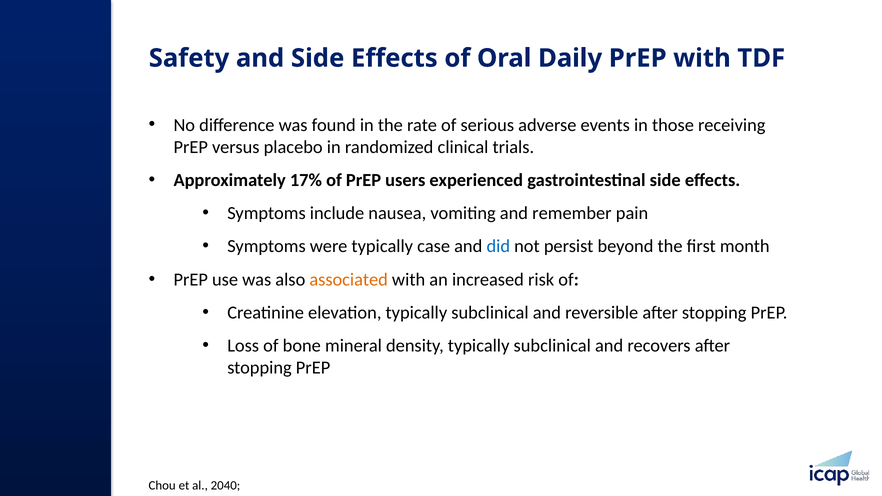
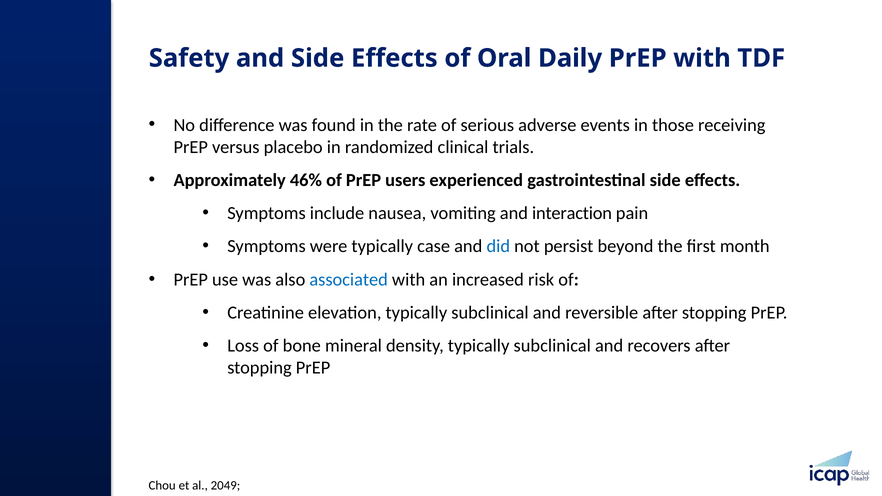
17%: 17% -> 46% (306, 180)
remember: remember -> interaction (572, 213)
associated colour: orange -> blue (349, 280)
2040: 2040 -> 2049 (225, 486)
